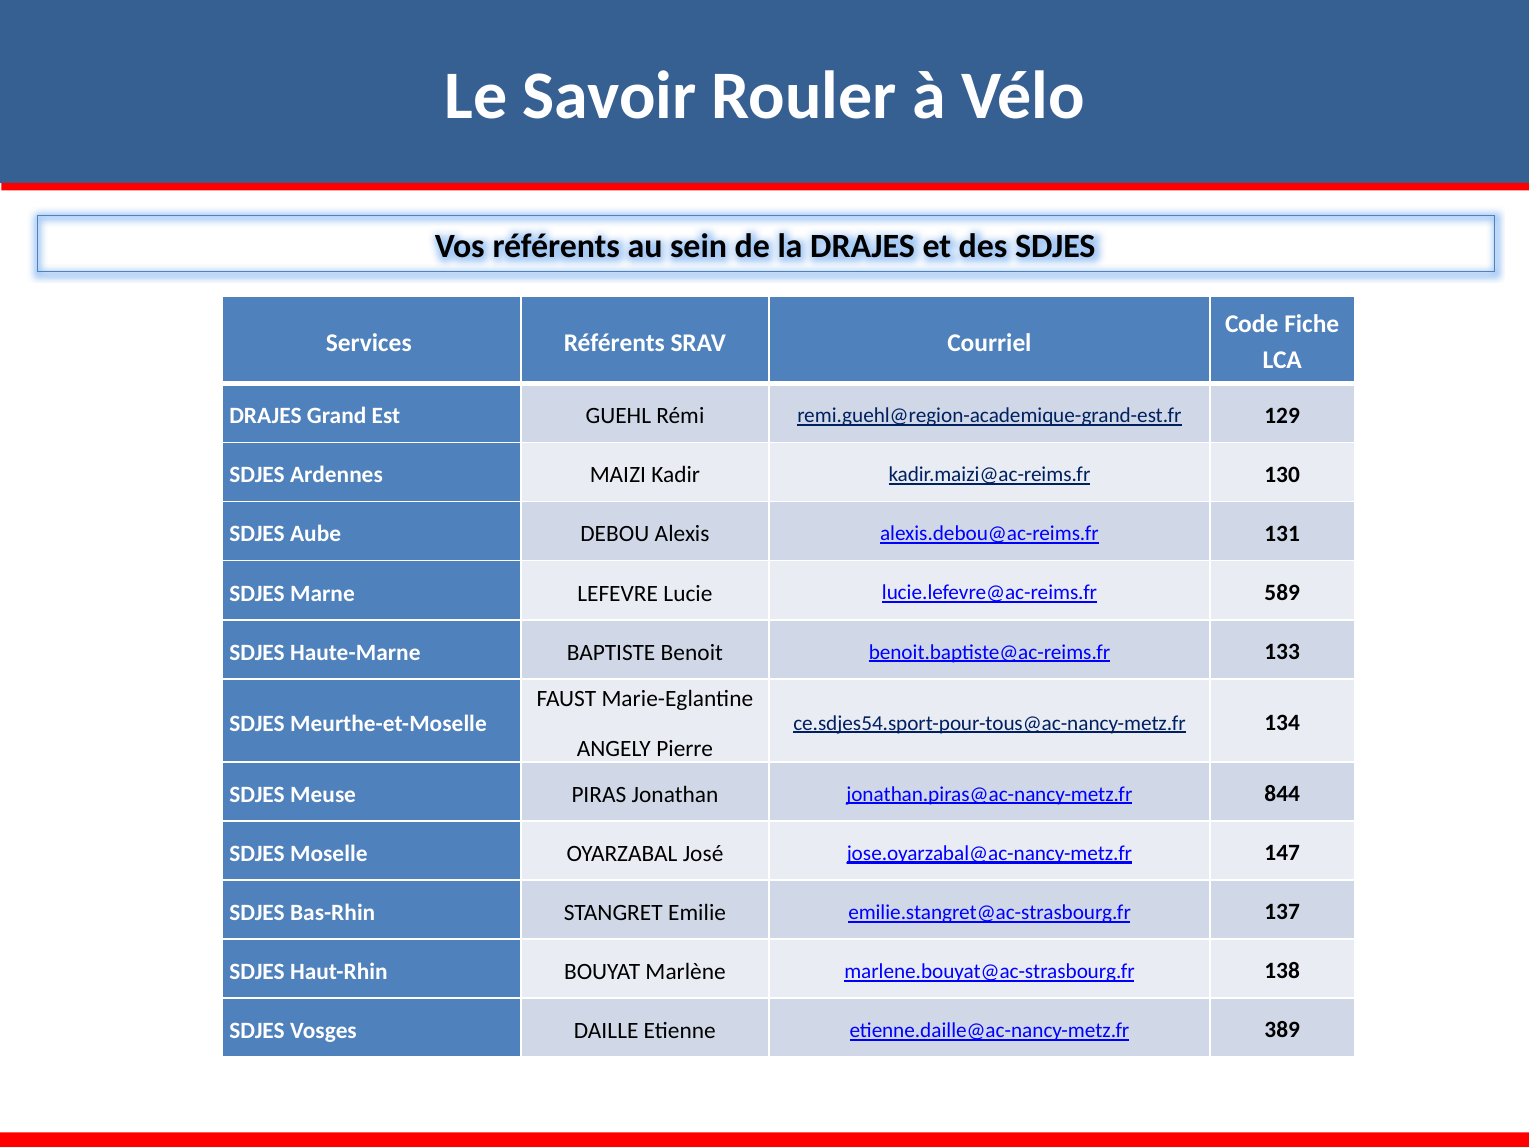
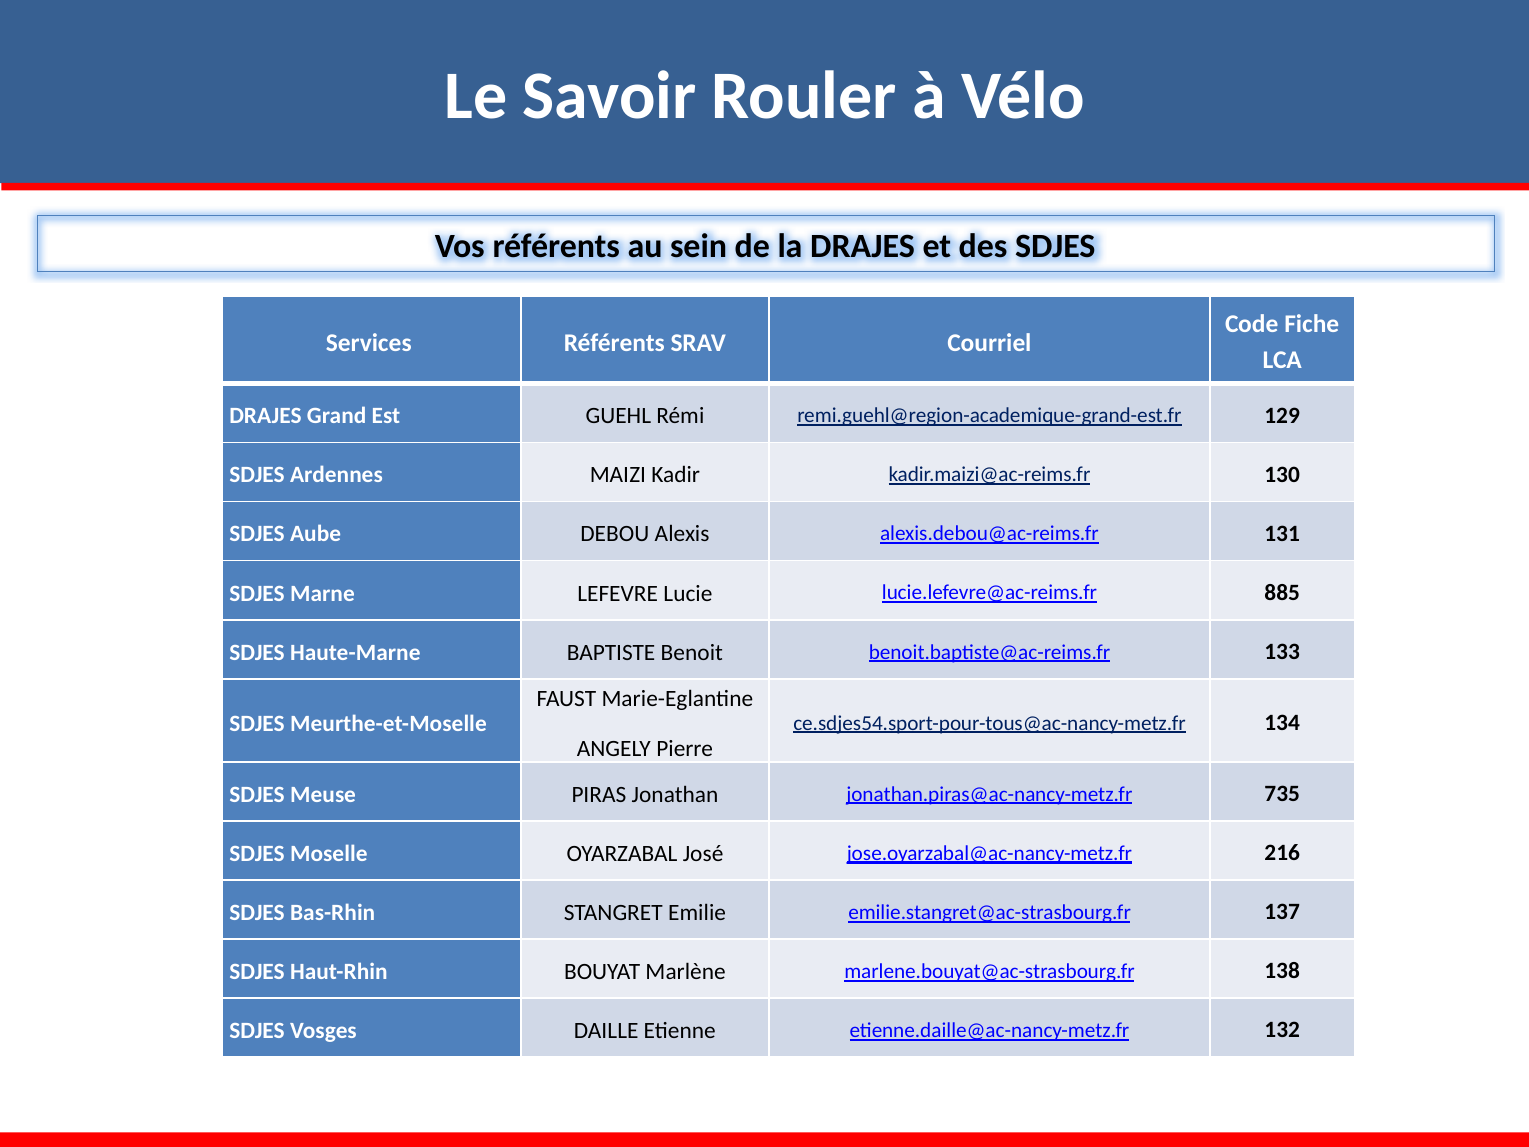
589: 589 -> 885 (1282, 592)
844: 844 -> 735 (1282, 793)
147: 147 -> 216 (1282, 853)
389: 389 -> 132 (1282, 1030)
